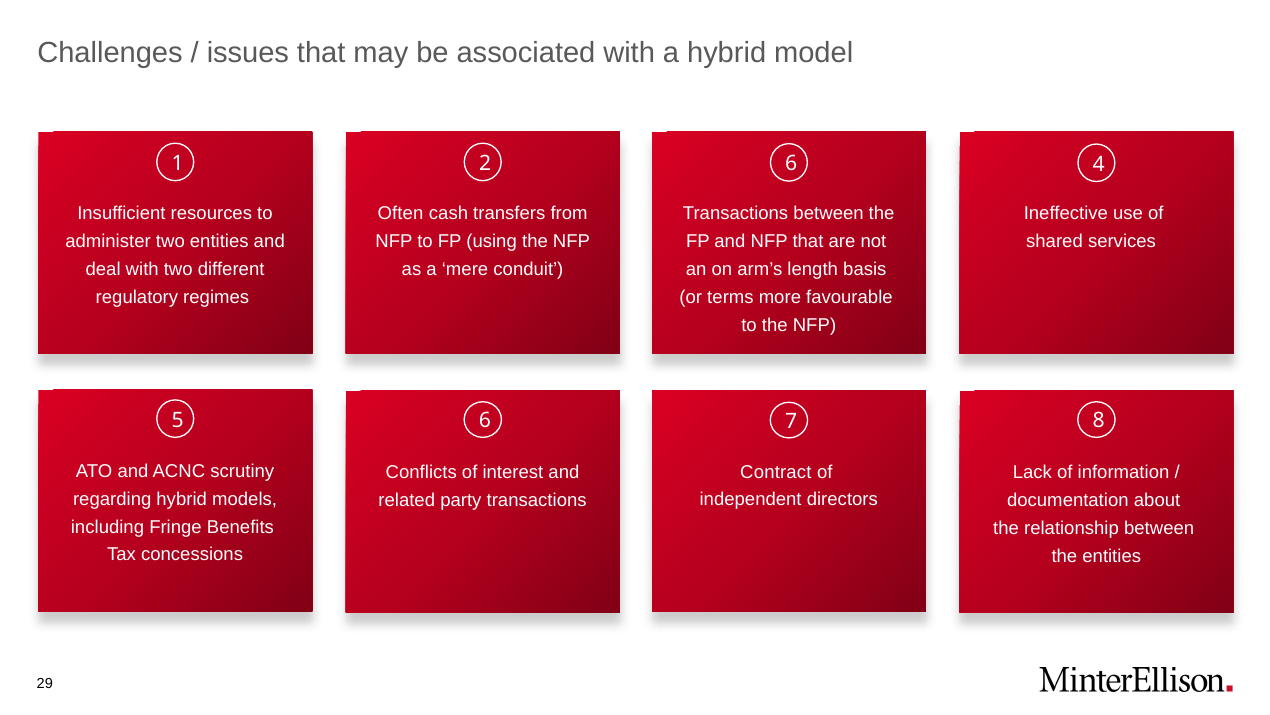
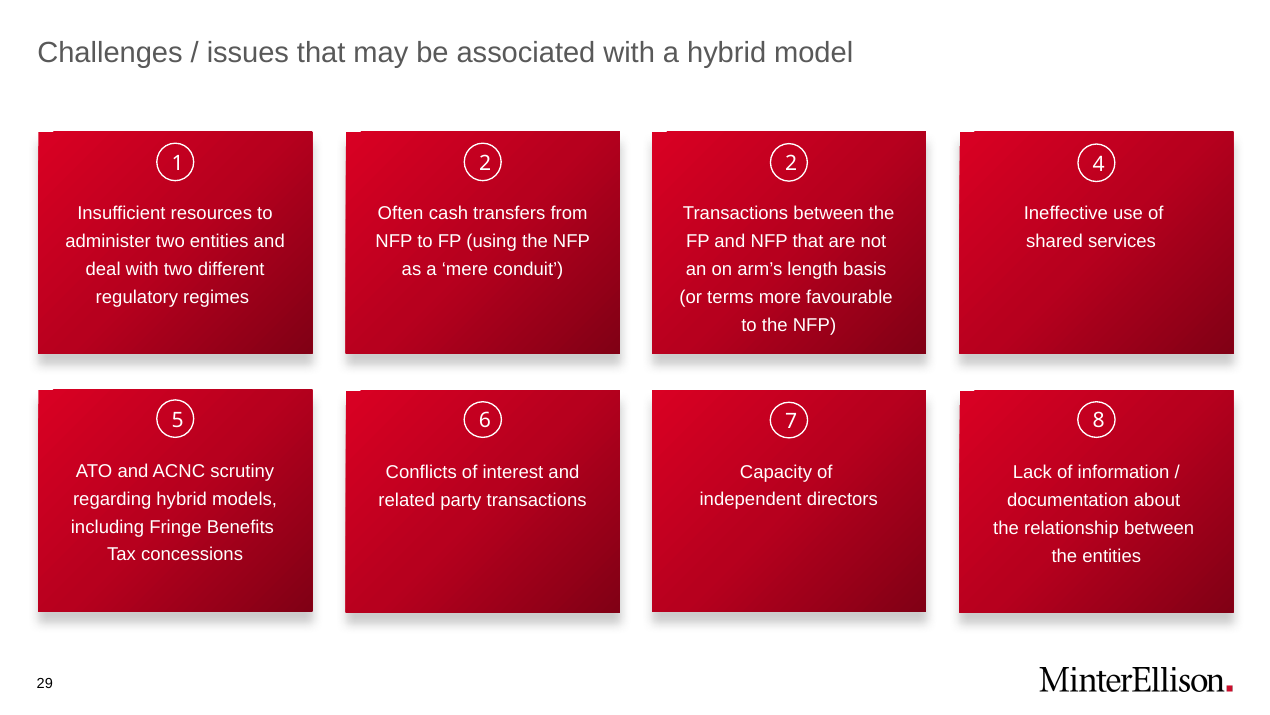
2 6: 6 -> 2 (791, 164)
Contract: Contract -> Capacity (776, 472)
